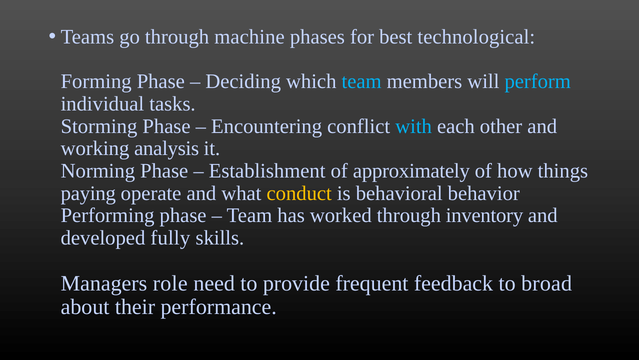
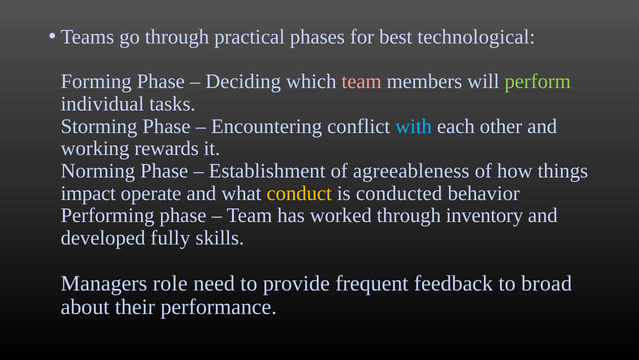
machine: machine -> practical (250, 37)
team colour: light blue -> pink (362, 81)
perform colour: light blue -> light green (538, 81)
analysis: analysis -> rewards (167, 148)
approximately: approximately -> agreeableness (411, 171)
paying: paying -> impact (88, 193)
behavioral: behavioral -> conducted (399, 193)
